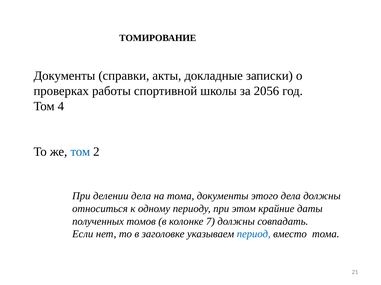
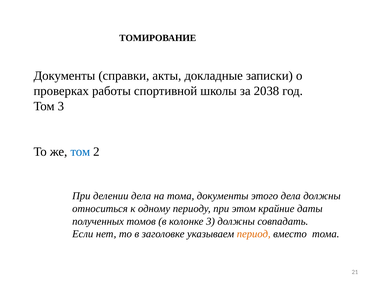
2056: 2056 -> 2038 (266, 91)
Том 4: 4 -> 3 (61, 106)
колонке 7: 7 -> 3 (210, 222)
период colour: blue -> orange (254, 235)
